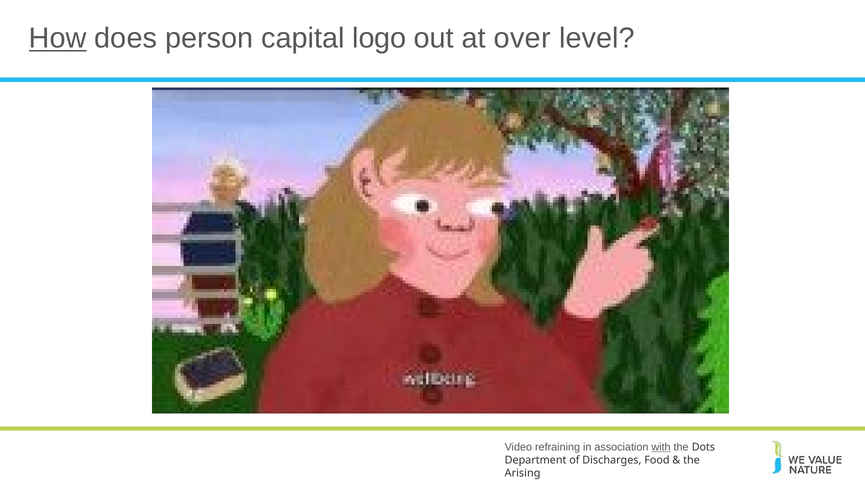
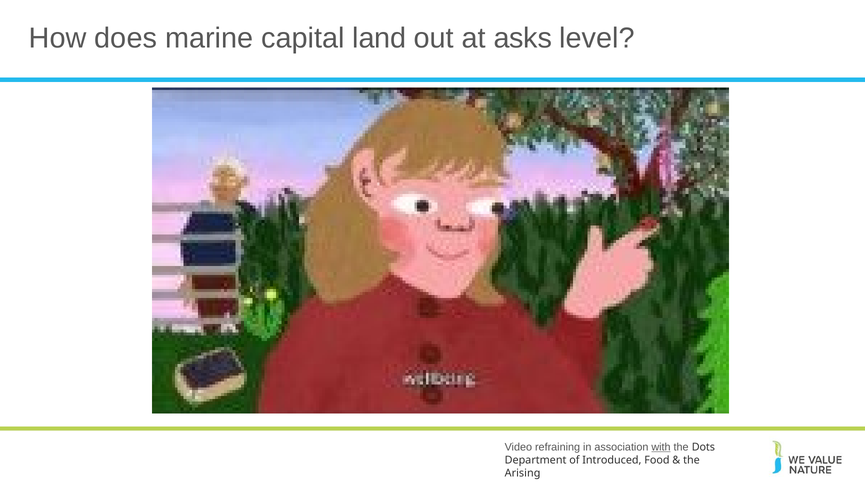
How underline: present -> none (58, 38)
person: person -> marine (209, 38)
logo: logo -> land (379, 38)
over: over -> asks (523, 38)
Discharges: Discharges -> Introduced (612, 460)
